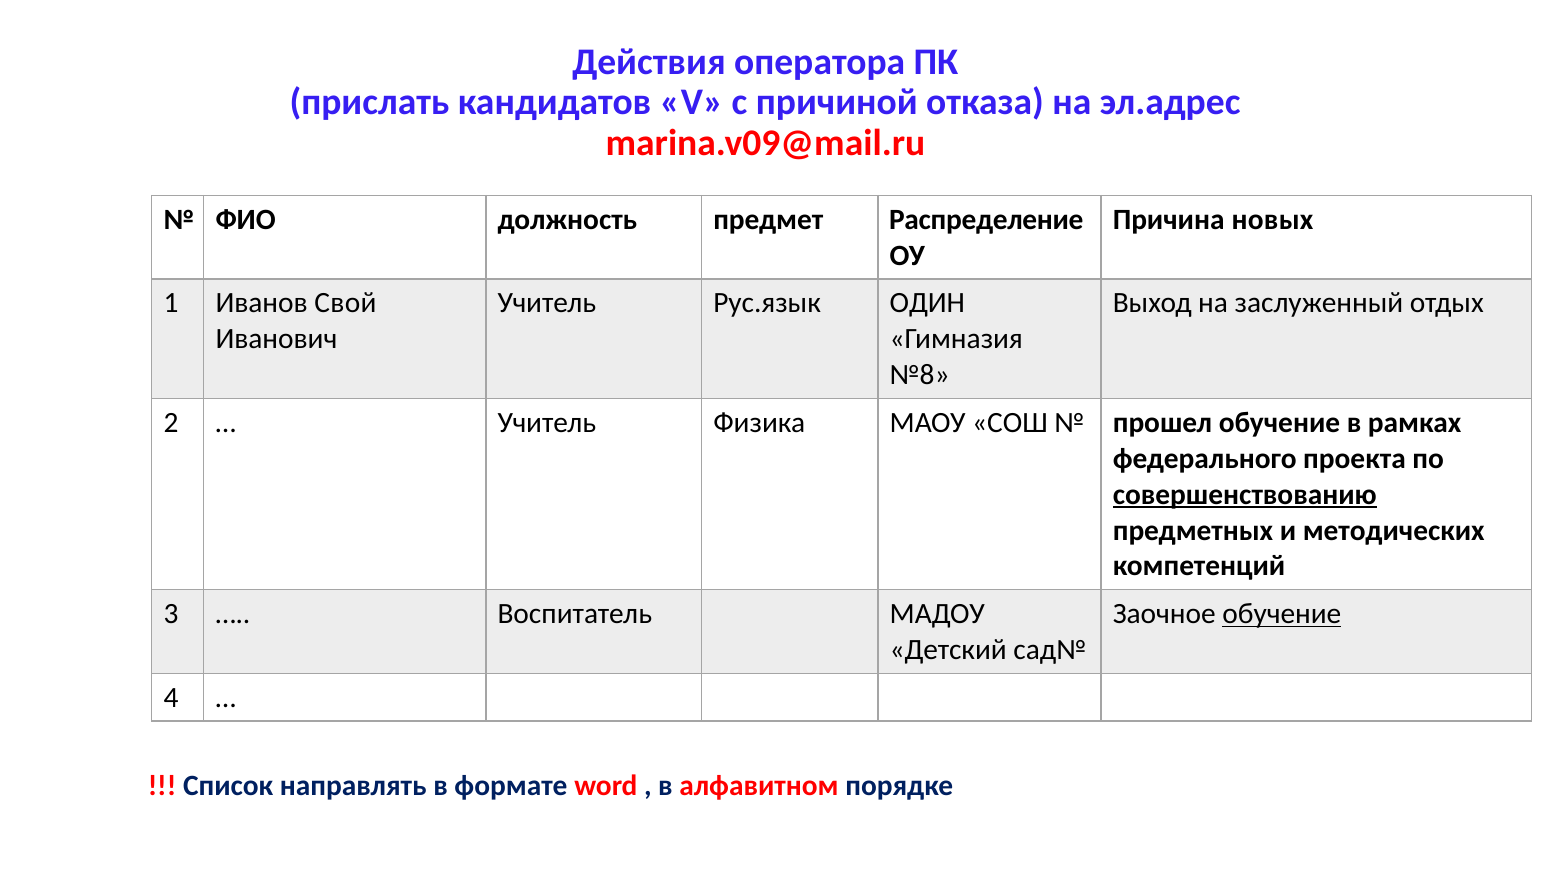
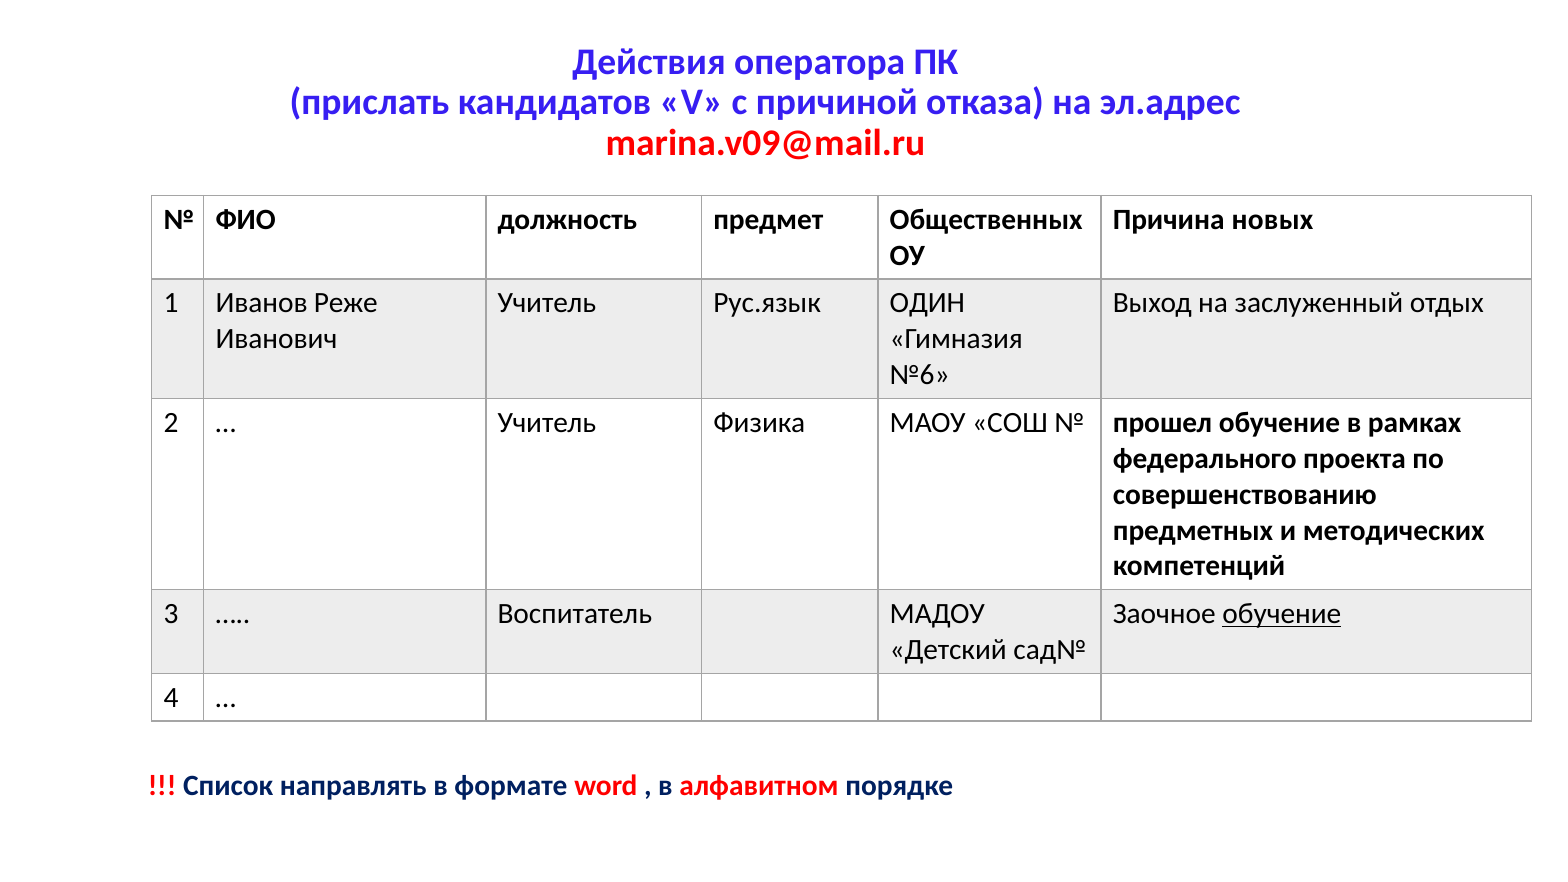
Распределение: Распределение -> Общественных (986, 220)
Свой: Свой -> Реже (346, 303)
№8: №8 -> №6 (920, 375)
совершенствованию underline: present -> none (1245, 494)
